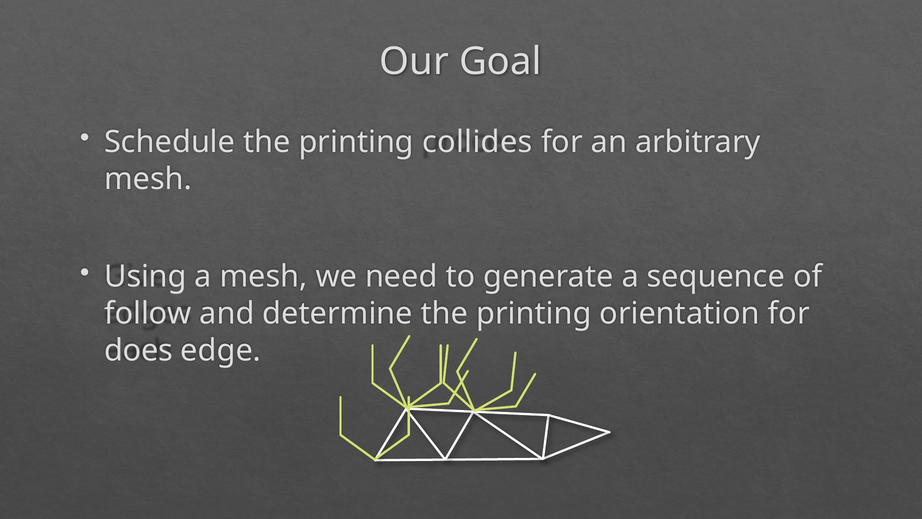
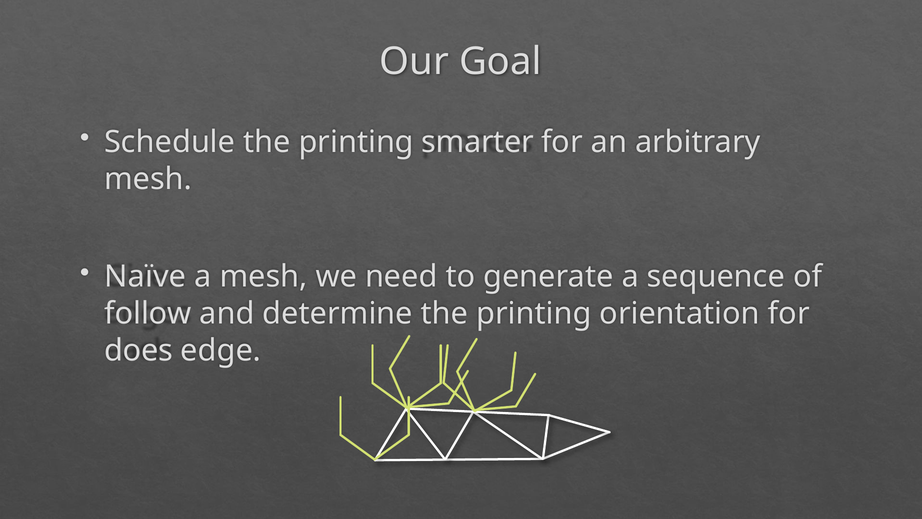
collides: collides -> smarter (478, 142)
Using: Using -> Naïve (145, 276)
